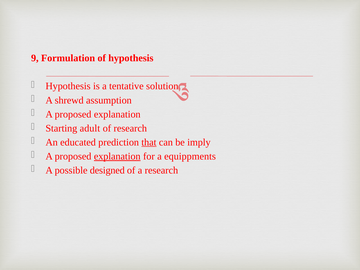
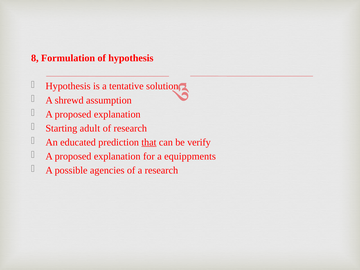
9: 9 -> 8 (35, 58)
imply: imply -> verify (199, 142)
explanation underline: present -> none (117, 156)
designed: designed -> agencies (107, 170)
